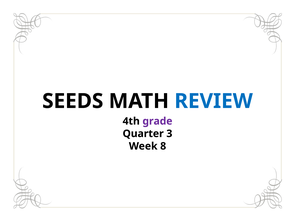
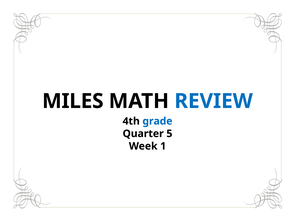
SEEDS: SEEDS -> MILES (73, 101)
grade colour: purple -> blue (157, 121)
3: 3 -> 5 (169, 133)
8: 8 -> 1 (163, 146)
